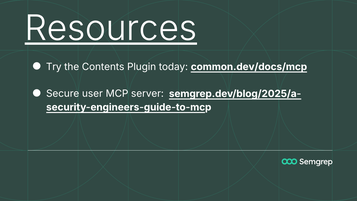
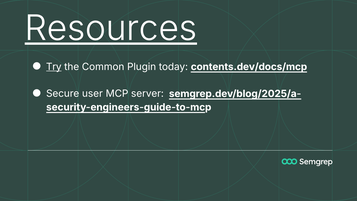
Try underline: none -> present (54, 67)
Contents: Contents -> Common (103, 67)
common.dev/docs/mcp: common.dev/docs/mcp -> contents.dev/docs/mcp (249, 67)
